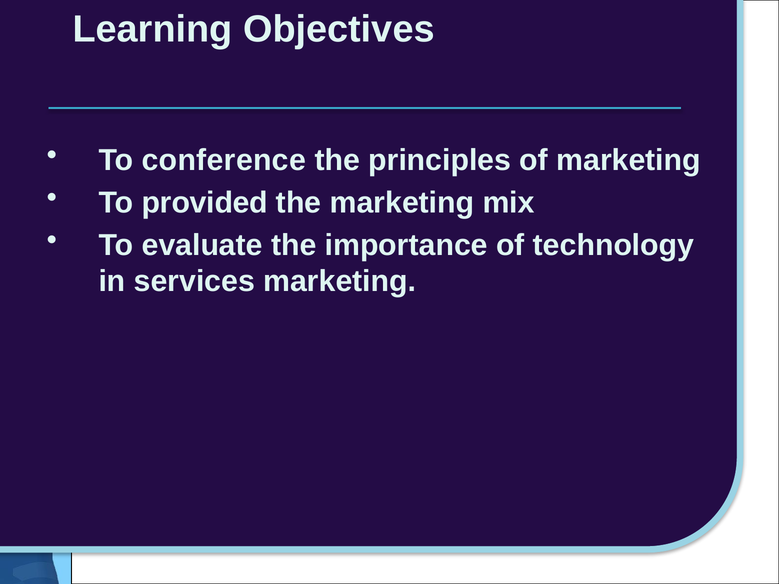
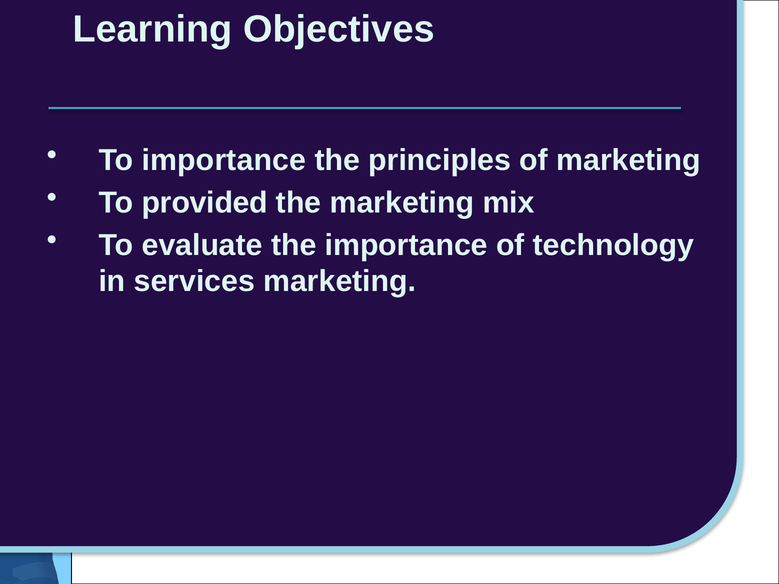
To conference: conference -> importance (224, 160)
